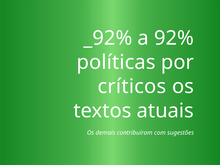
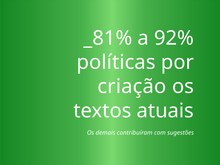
_92%: _92% -> _81% (108, 38)
críticos: críticos -> criação (132, 86)
